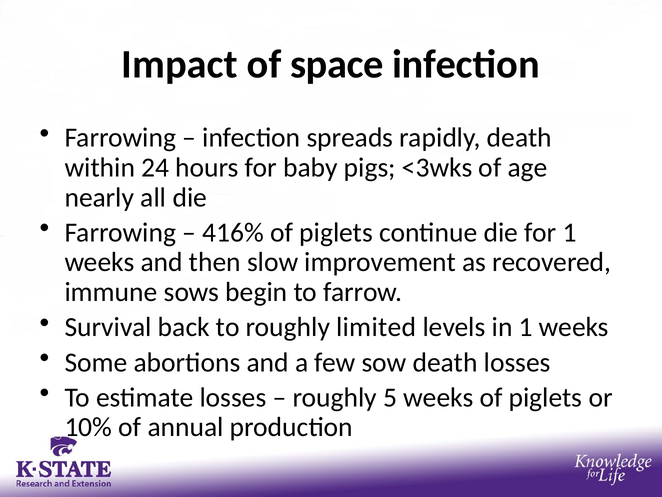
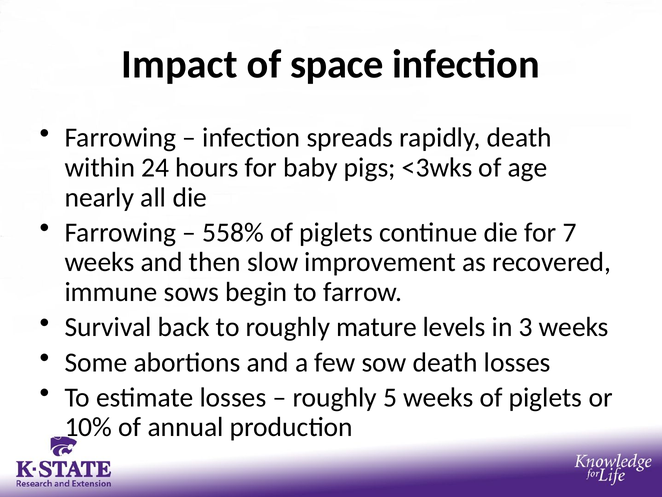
416%: 416% -> 558% (233, 232)
for 1: 1 -> 7 (570, 232)
limited: limited -> mature (376, 327)
in 1: 1 -> 3 (526, 327)
